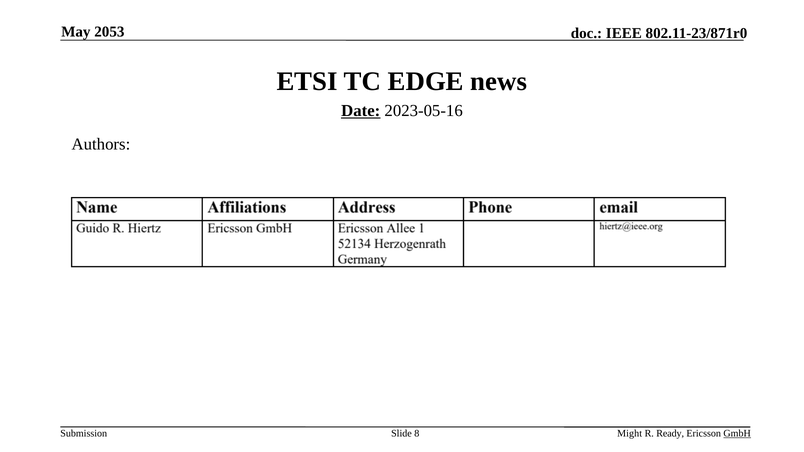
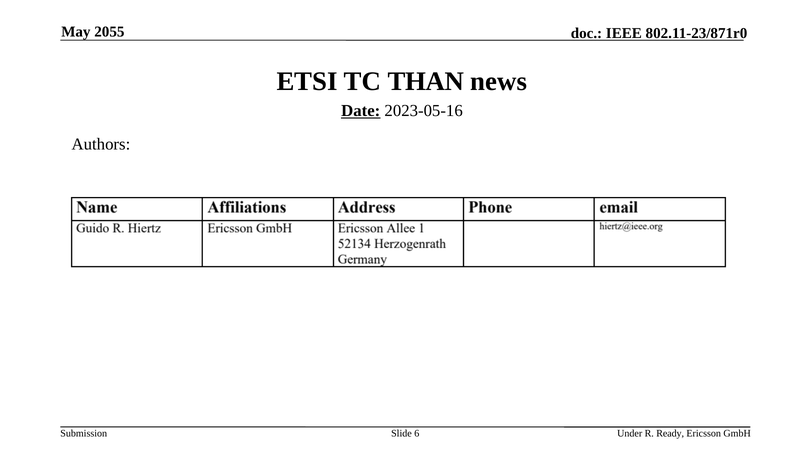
2053: 2053 -> 2055 (109, 32)
EDGE: EDGE -> THAN (426, 81)
8: 8 -> 6 (417, 434)
Might: Might -> Under (630, 434)
GmbH underline: present -> none (737, 434)
